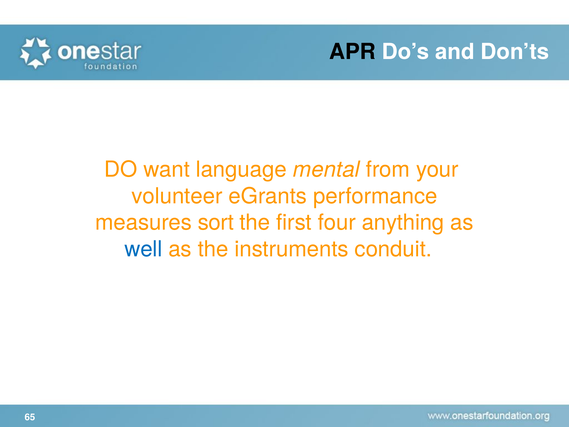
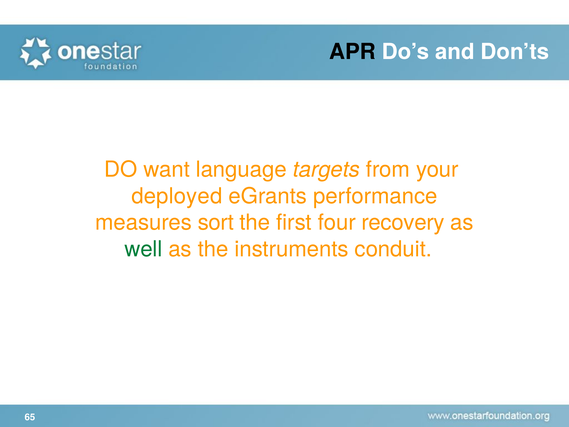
mental: mental -> targets (326, 169)
volunteer: volunteer -> deployed (177, 196)
anything: anything -> recovery (403, 223)
well colour: blue -> green (143, 249)
